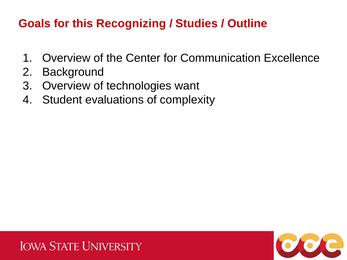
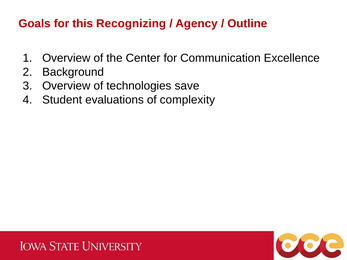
Studies: Studies -> Agency (197, 24)
want: want -> save (187, 86)
